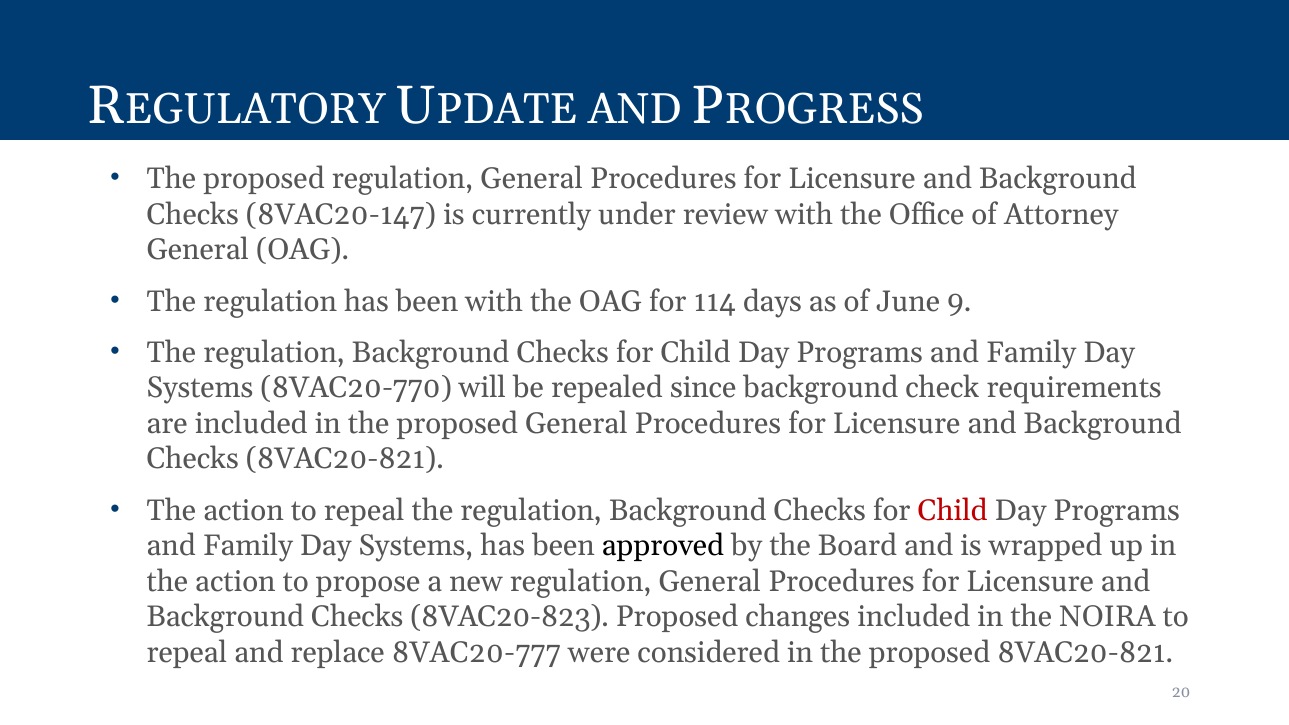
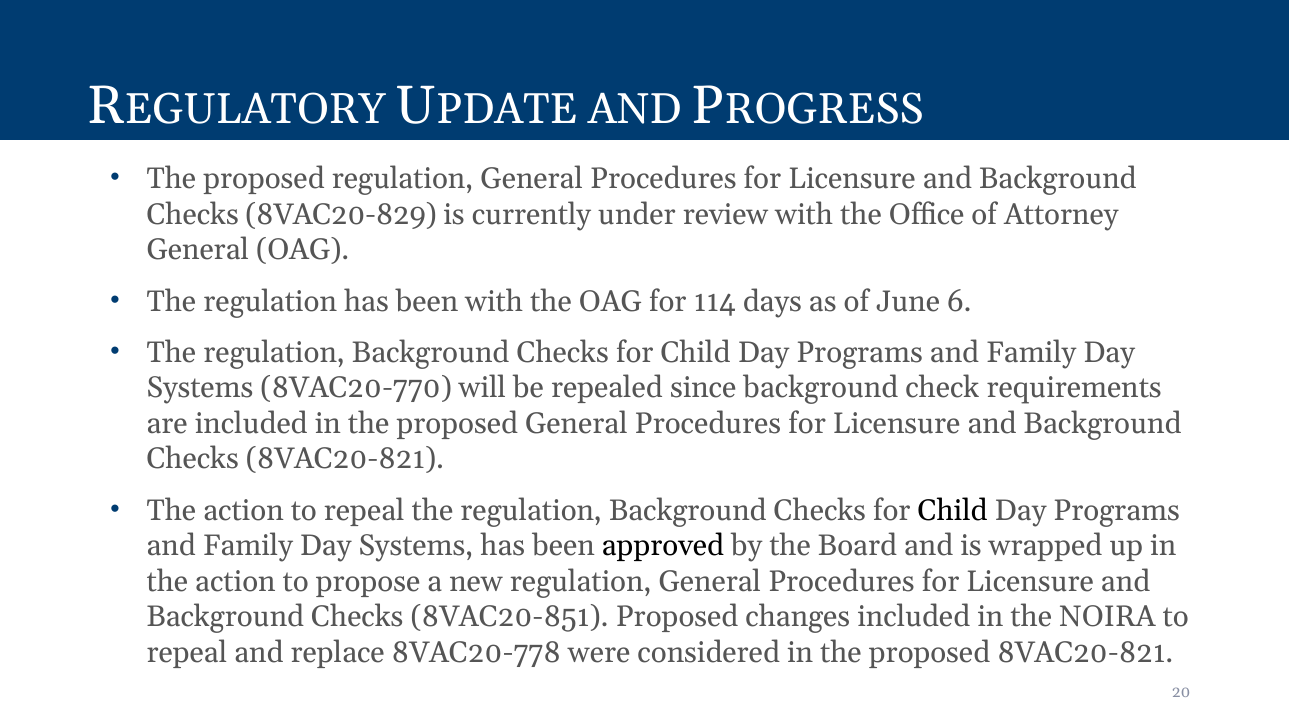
8VAC20-147: 8VAC20-147 -> 8VAC20-829 (341, 214)
9: 9 -> 6 (959, 301)
Child colour: red -> black (953, 511)
8VAC20-823: 8VAC20-823 -> 8VAC20-851 (510, 617)
8VAC20-777: 8VAC20-777 -> 8VAC20-778 (476, 652)
